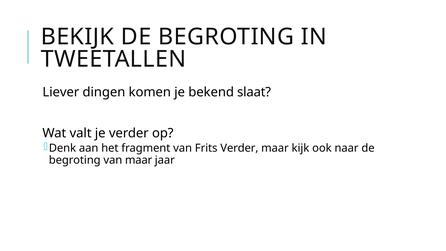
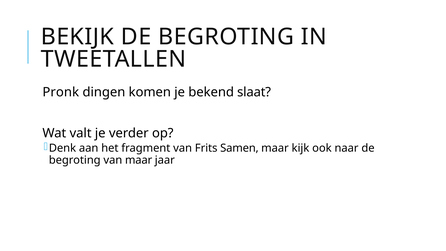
Liever: Liever -> Pronk (61, 92)
Frits Verder: Verder -> Samen (239, 148)
